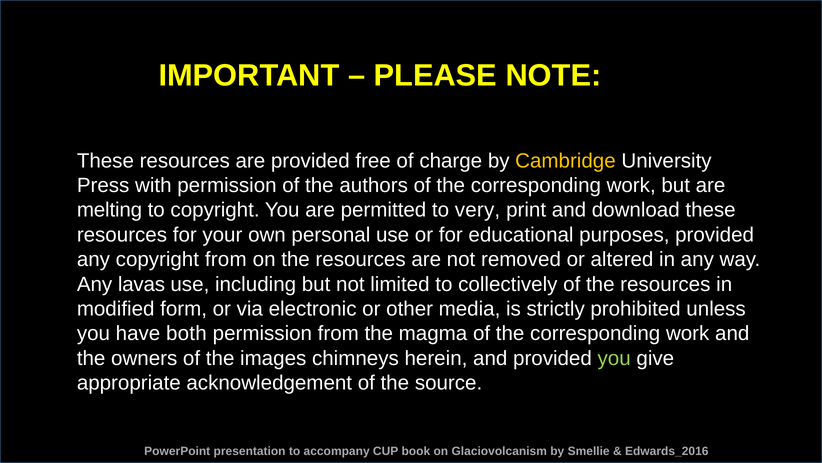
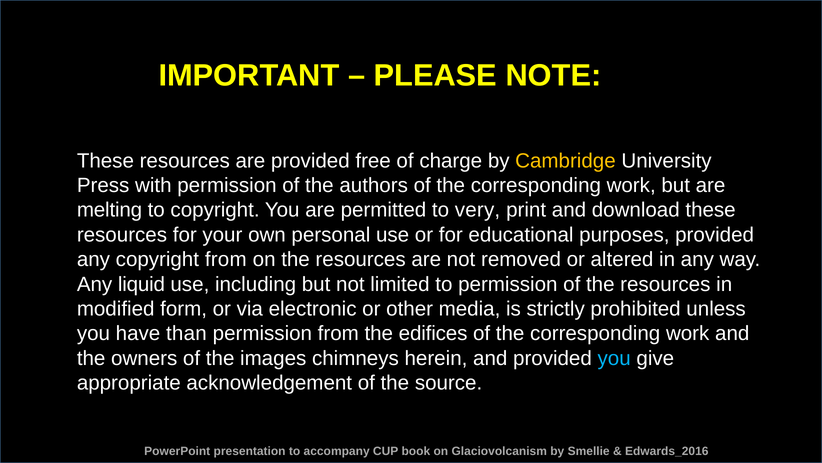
lavas: lavas -> liquid (141, 284)
to collectively: collectively -> permission (508, 284)
both: both -> than (186, 333)
magma: magma -> edifices (433, 333)
you colour: light green -> light blue (614, 358)
